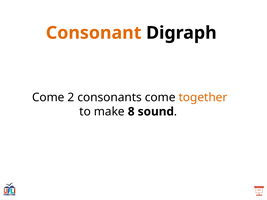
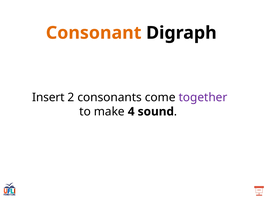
Come: Come -> Insert (48, 97)
together colour: orange -> purple (203, 97)
8: 8 -> 4 (131, 112)
